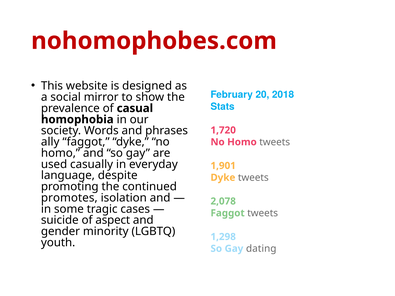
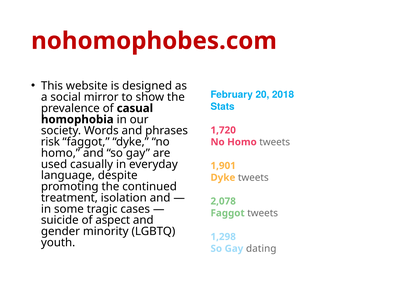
ally: ally -> risk (50, 142)
promotes: promotes -> treatment (69, 198)
